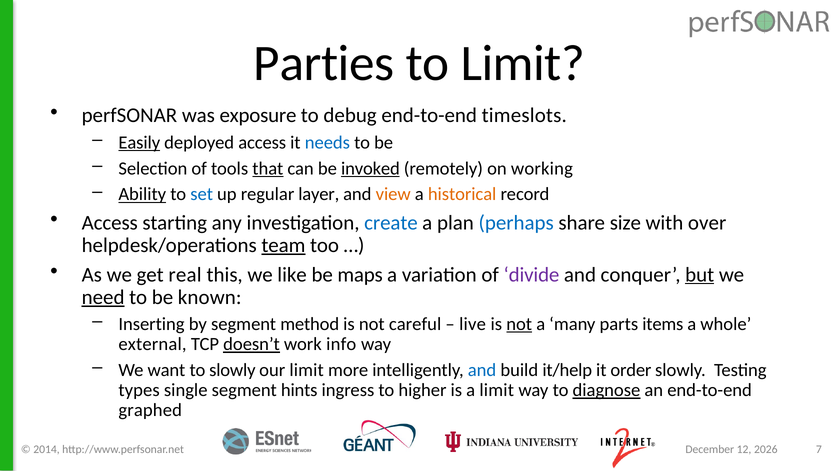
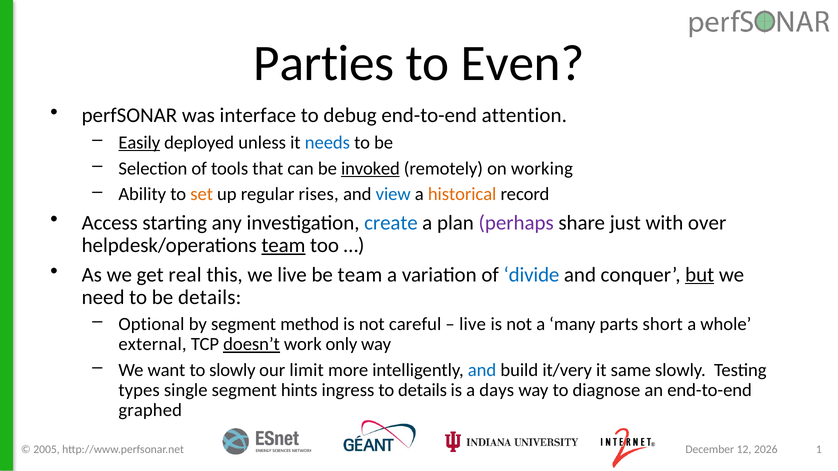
to Limit: Limit -> Even (523, 64)
exposure: exposure -> interface (258, 116)
timeslots: timeslots -> attention (524, 116)
deployed access: access -> unless (262, 143)
that underline: present -> none (268, 169)
Ability underline: present -> none (142, 195)
set colour: blue -> orange (202, 195)
layer: layer -> rises (319, 195)
view colour: orange -> blue (393, 195)
perhaps colour: blue -> purple (516, 223)
size: size -> just (625, 223)
we like: like -> live (292, 275)
be maps: maps -> team (360, 275)
divide colour: purple -> blue (531, 275)
need underline: present -> none (103, 297)
be known: known -> details (210, 297)
Inserting: Inserting -> Optional (151, 324)
not underline: present -> none (519, 324)
items: items -> short (663, 324)
info: info -> only (341, 345)
it/help: it/help -> it/very (567, 370)
order: order -> same (631, 370)
to higher: higher -> details (423, 391)
a limit: limit -> days (497, 391)
diagnose underline: present -> none (606, 391)
2014: 2014 -> 2005 (46, 450)
7: 7 -> 1 (819, 450)
